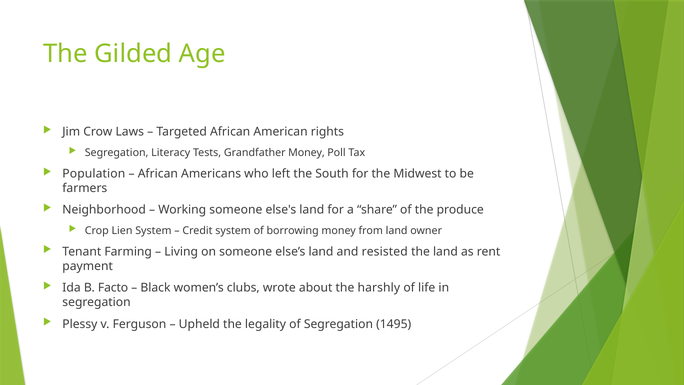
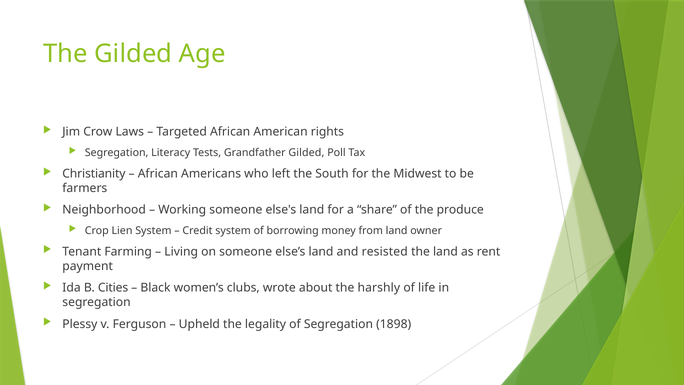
Grandfather Money: Money -> Gilded (306, 153)
Population: Population -> Christianity (94, 174)
Facto: Facto -> Cities (113, 288)
1495: 1495 -> 1898 (394, 324)
